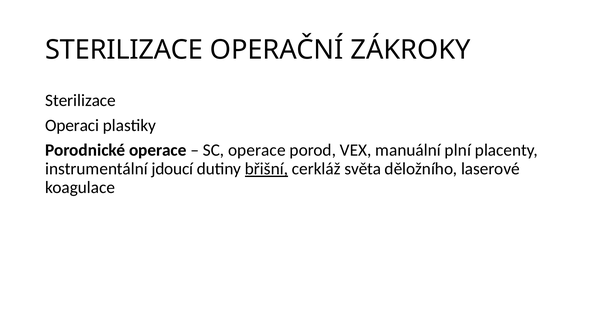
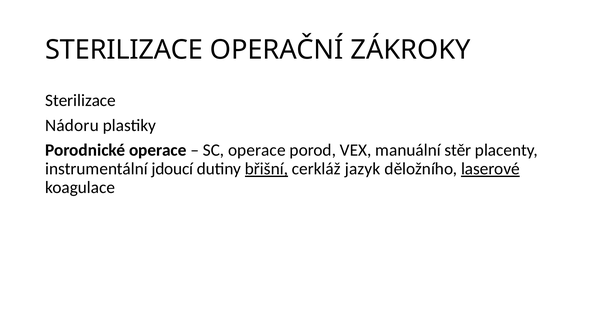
Operaci: Operaci -> Nádoru (72, 125)
plní: plní -> stěr (458, 150)
světa: světa -> jazyk (363, 169)
laserové underline: none -> present (490, 169)
